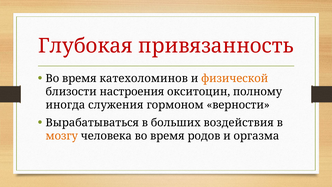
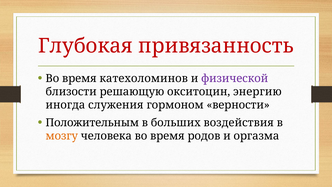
физической colour: orange -> purple (235, 78)
настроения: настроения -> решающую (132, 92)
полному: полному -> энергию (257, 92)
Вырабатываться: Вырабатываться -> Положительным (92, 122)
